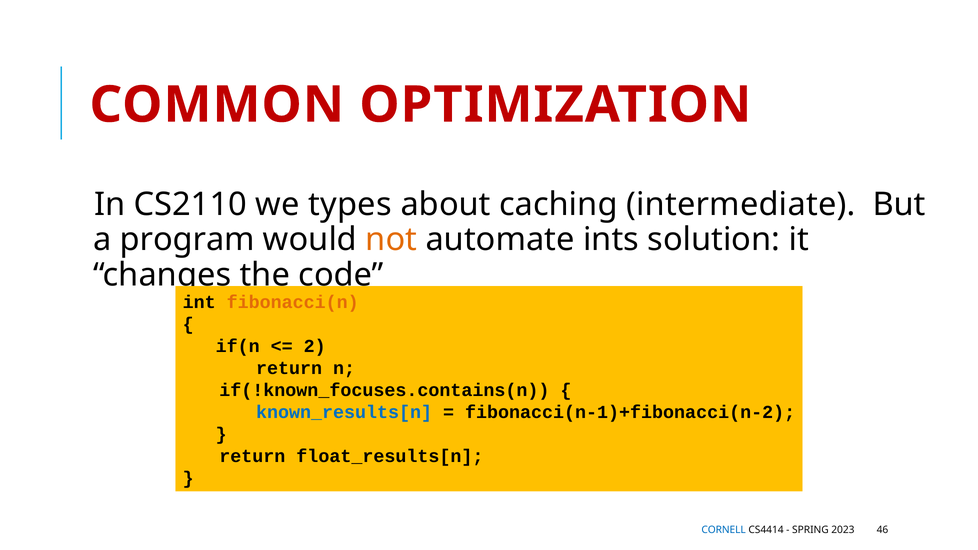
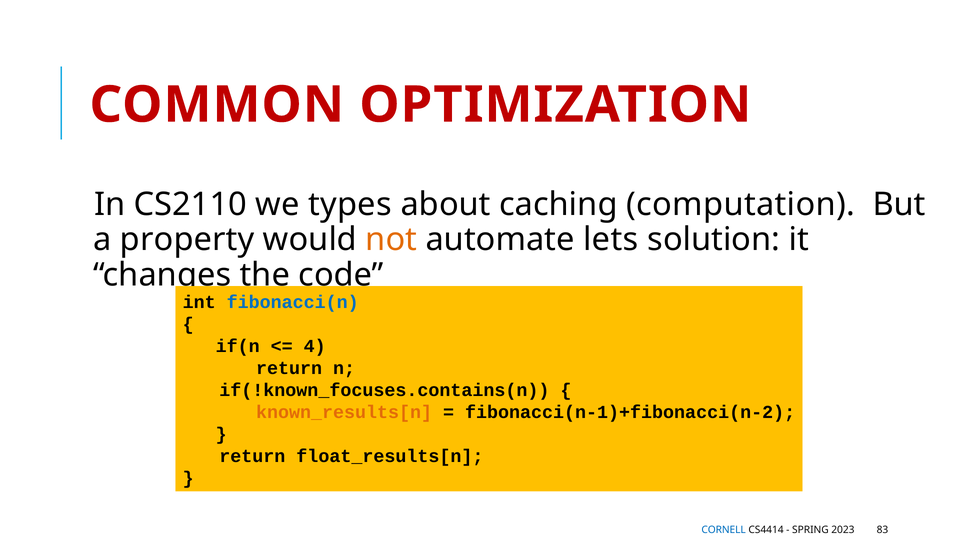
intermediate: intermediate -> computation (741, 204)
program: program -> property (187, 240)
ints: ints -> lets (611, 240)
fibonacci(n colour: orange -> blue (293, 302)
2: 2 -> 4 (315, 346)
known_results[n colour: blue -> orange (344, 412)
46: 46 -> 83 (882, 530)
